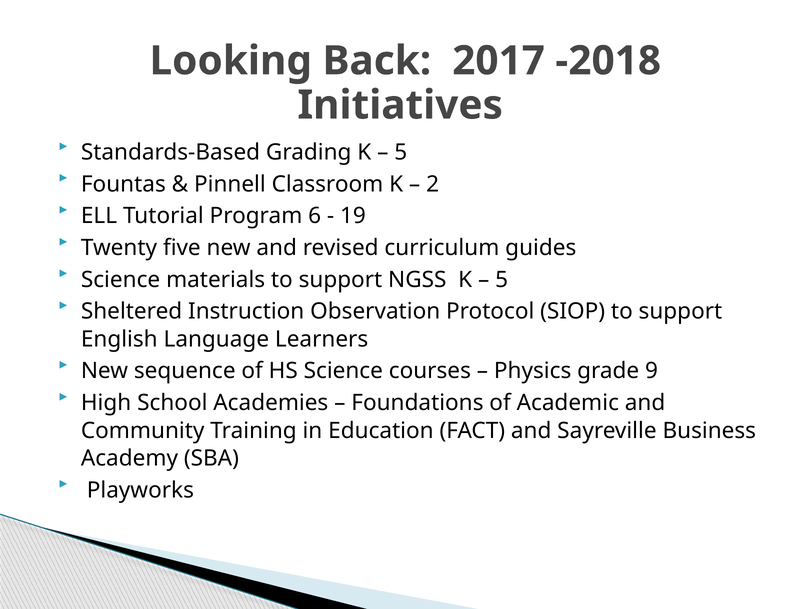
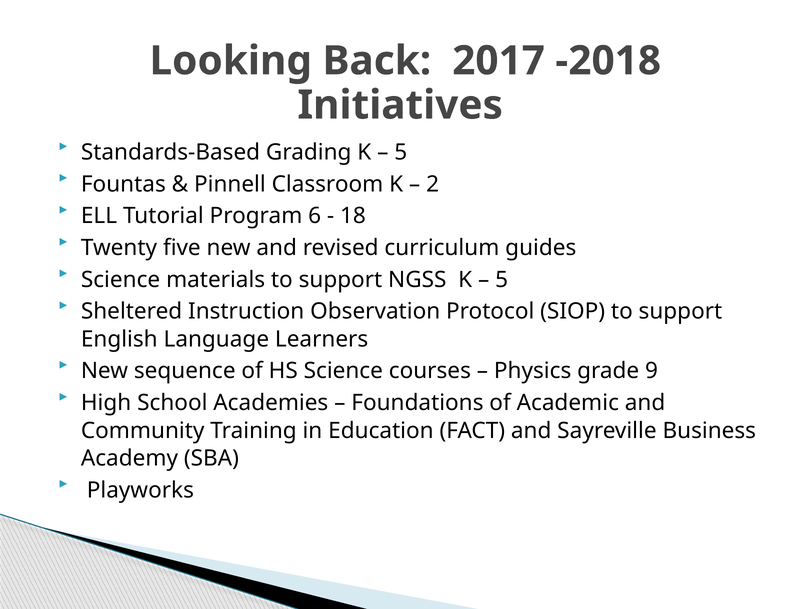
19: 19 -> 18 (353, 216)
